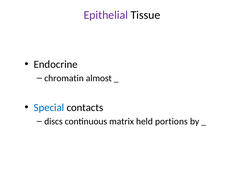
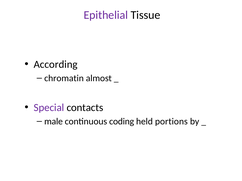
Endocrine: Endocrine -> According (56, 65)
Special colour: blue -> purple (49, 108)
discs: discs -> male (54, 122)
matrix: matrix -> coding (122, 122)
